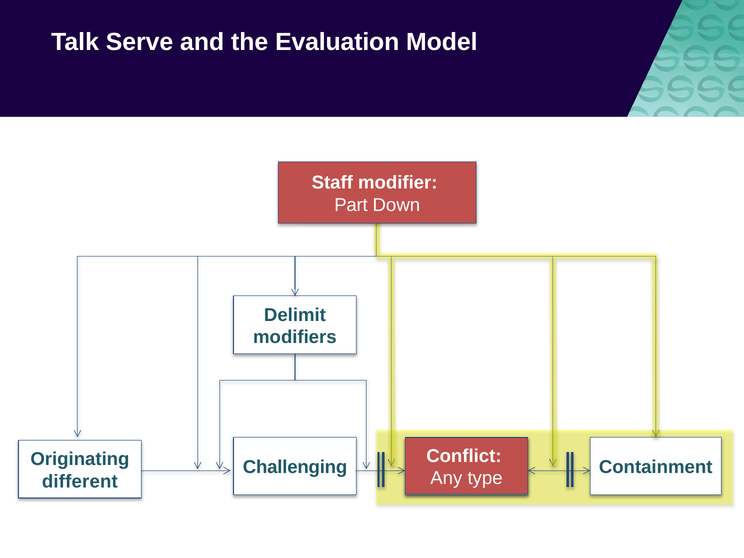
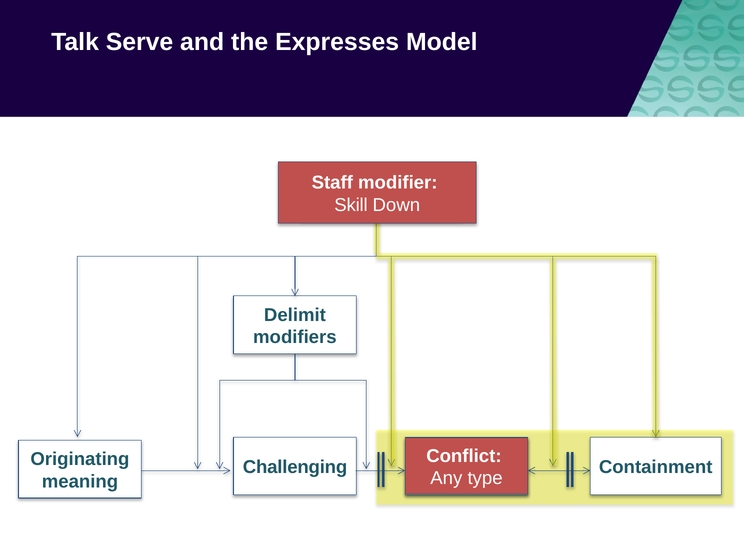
Evaluation: Evaluation -> Expresses (337, 42)
Part: Part -> Skill (351, 205)
different: different -> meaning (80, 482)
